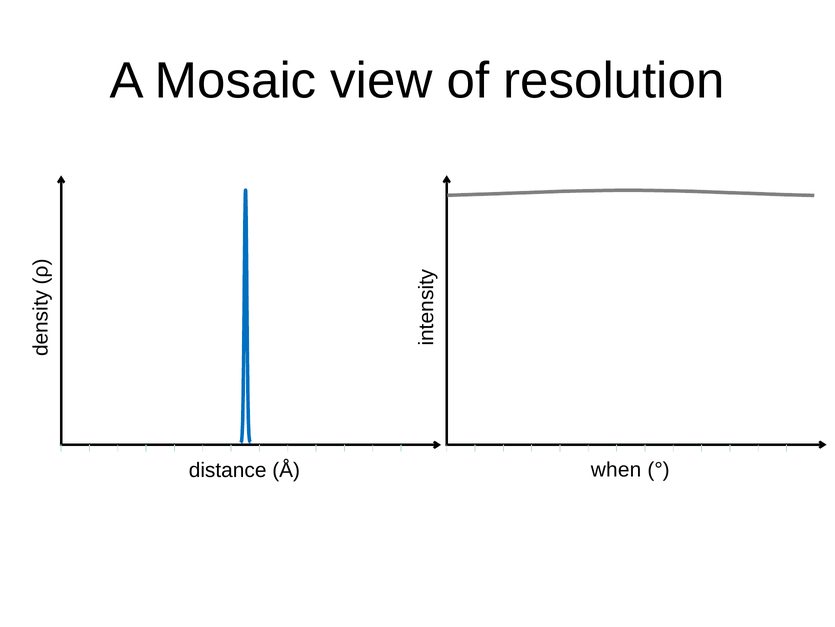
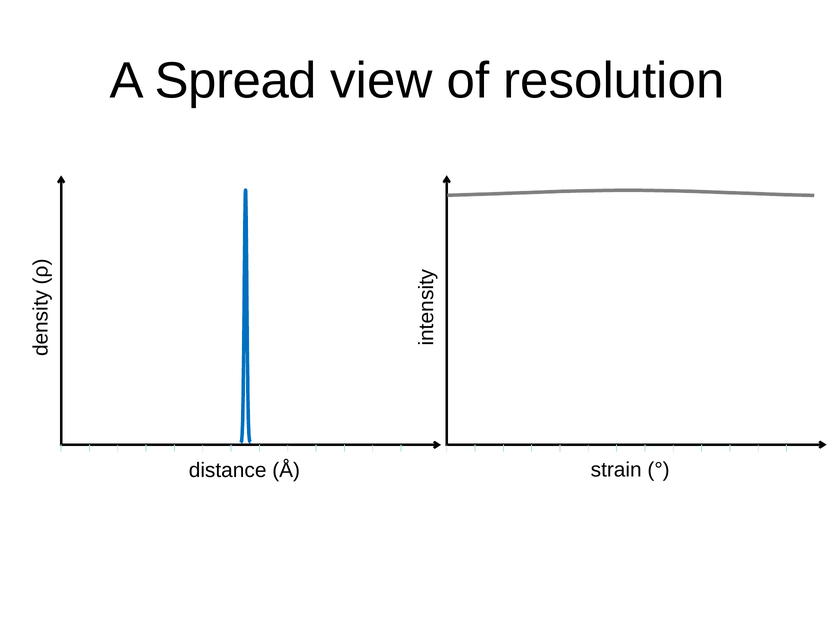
Mosaic: Mosaic -> Spread (236, 81)
when: when -> strain (616, 469)
